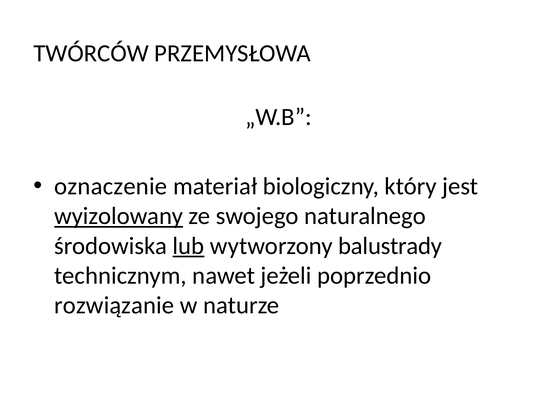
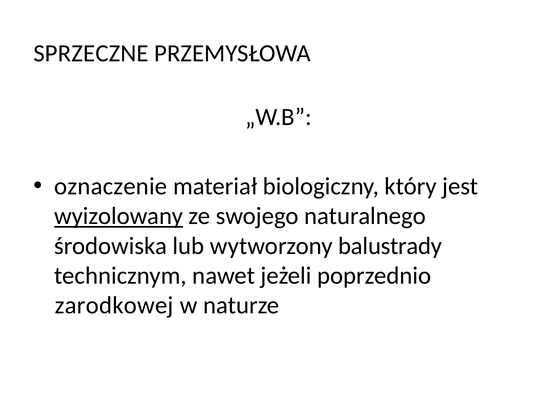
TWÓRCÓW: TWÓRCÓW -> SPRZECZNE (91, 53)
lub underline: present -> none (188, 246)
rozwiązanie: rozwiązanie -> zarodkowej (114, 305)
